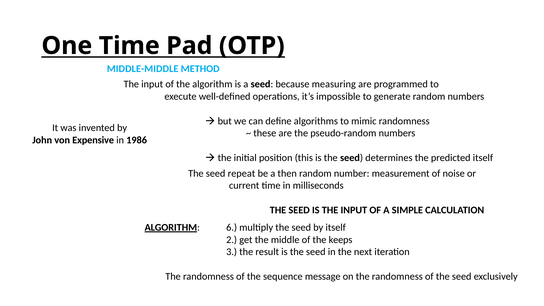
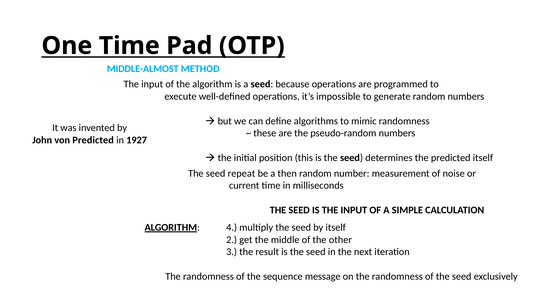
MIDDLE-MIDDLE: MIDDLE-MIDDLE -> MIDDLE-ALMOST (143, 69)
because measuring: measuring -> operations (334, 84)
von Expensive: Expensive -> Predicted (93, 140)
1986: 1986 -> 1927 (137, 140)
6: 6 -> 4 (232, 227)
keeps: keeps -> other (340, 240)
